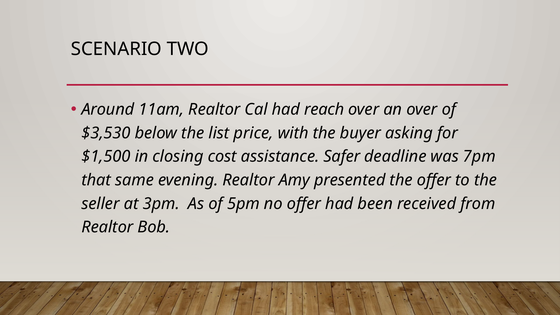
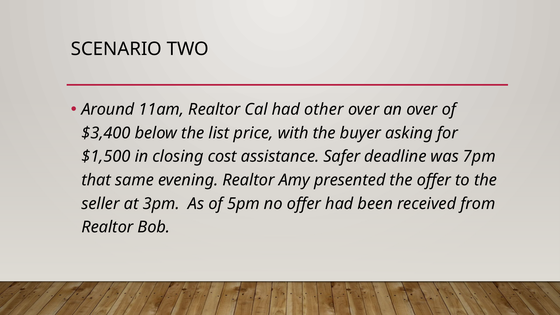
reach: reach -> other (324, 110)
$3,530: $3,530 -> $3,400 (106, 133)
